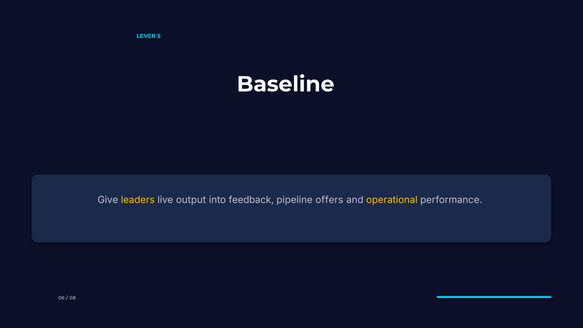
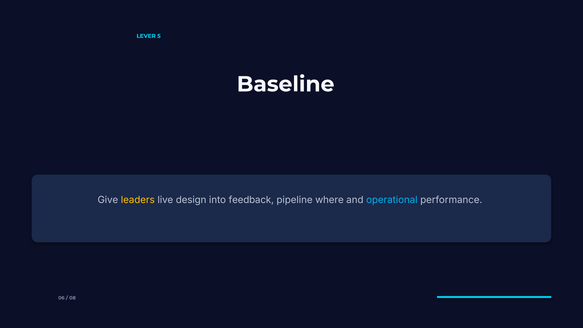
output: output -> design (191, 200)
offers: offers -> where (329, 200)
operational colour: yellow -> light blue (392, 200)
